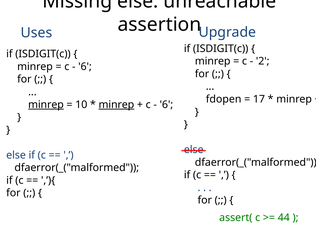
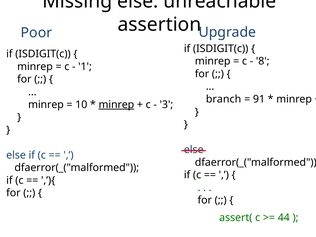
Uses: Uses -> Poor (36, 33)
2: 2 -> 8 (263, 61)
6: 6 -> 1 (85, 67)
fdopen: fdopen -> branch (224, 99)
17: 17 -> 91 (259, 99)
minrep underline: present -> none (46, 105)
6: 6 -> 3 (166, 105)
